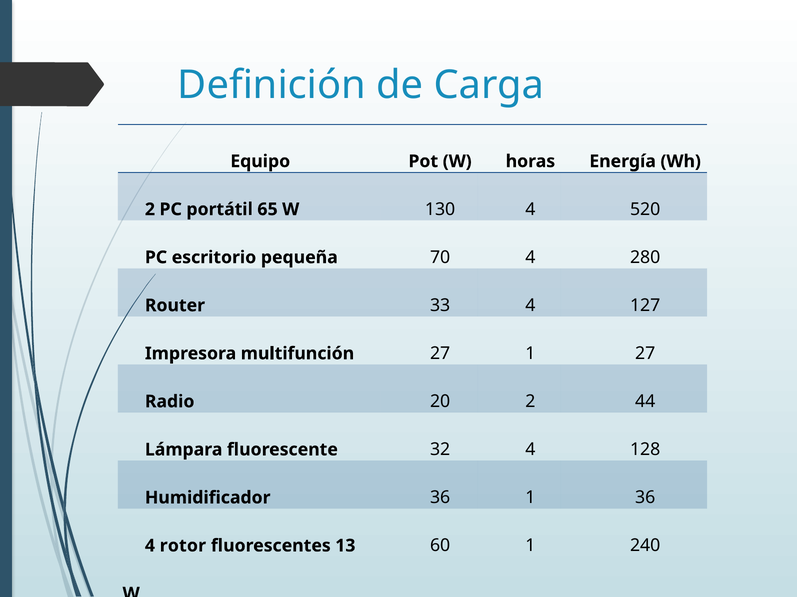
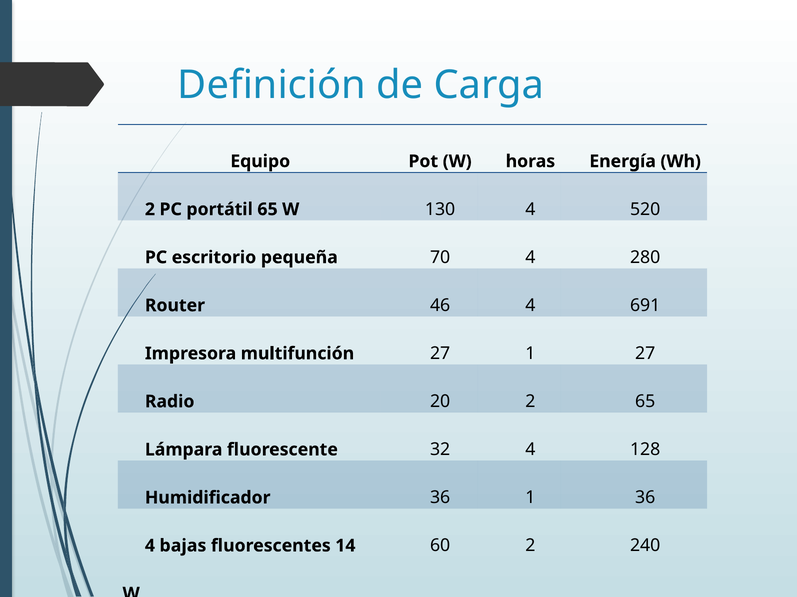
33: 33 -> 46 (440, 306)
127: 127 -> 691 (645, 306)
2 44: 44 -> 65 (645, 402)
60 1: 1 -> 2 (530, 546)
rotor: rotor -> bajas (183, 546)
13: 13 -> 14 (345, 546)
